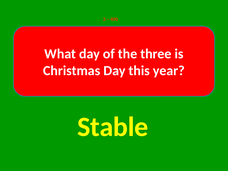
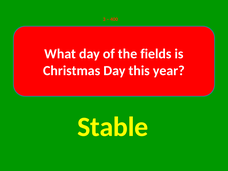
three: three -> fields (156, 54)
